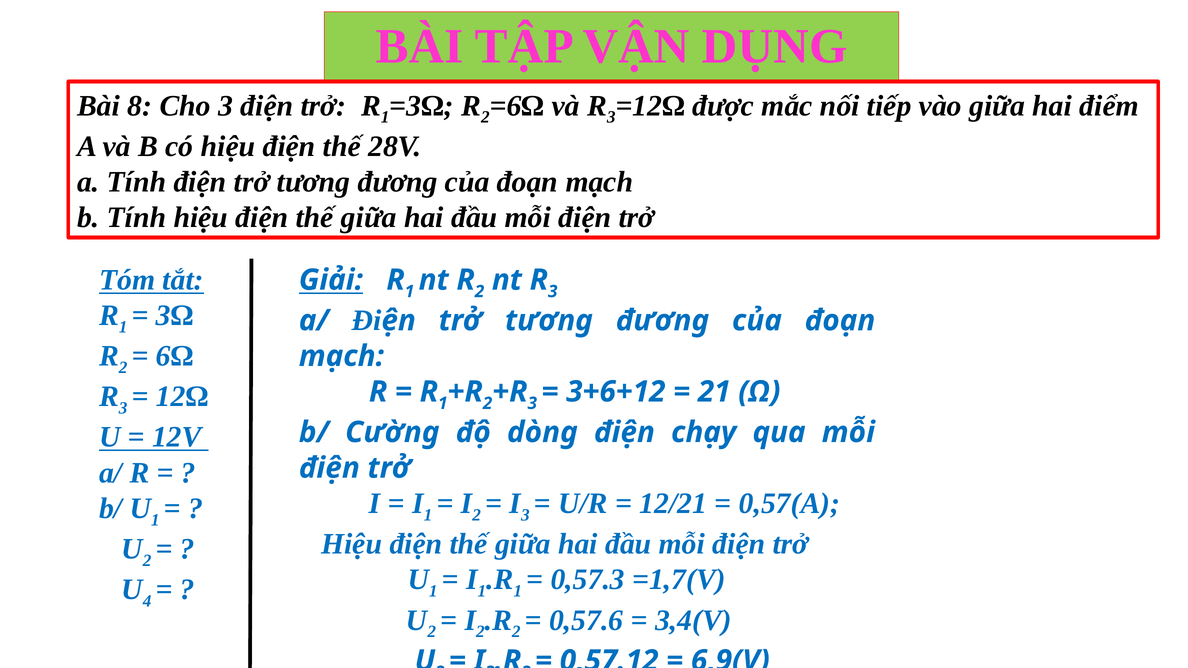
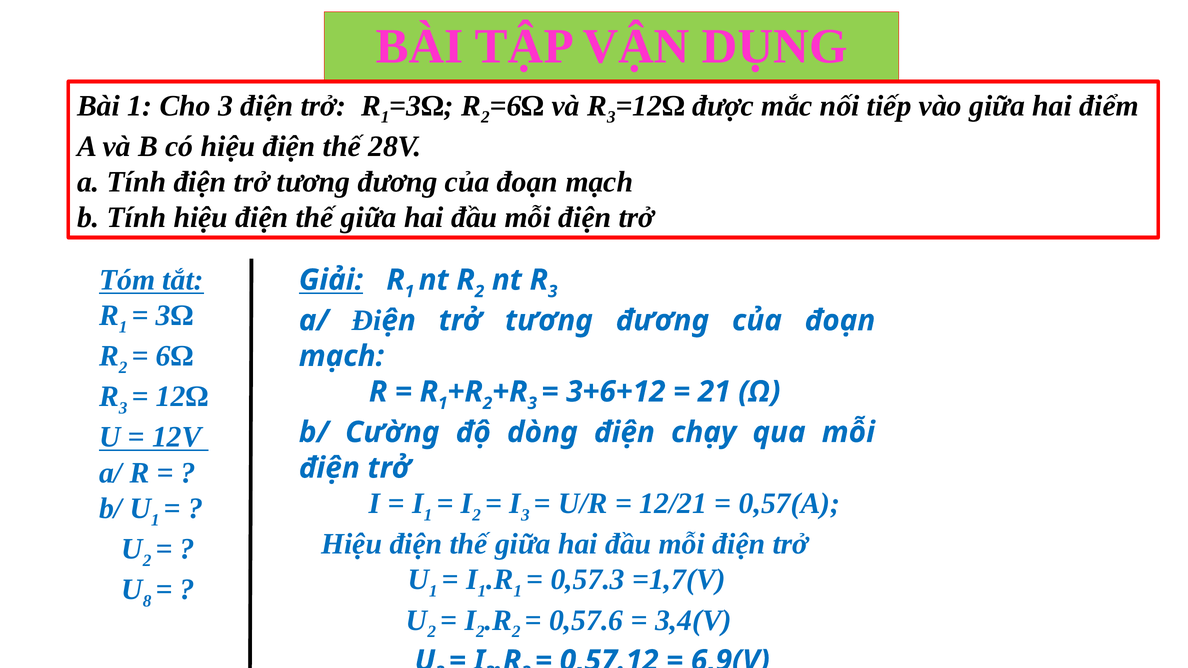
Bài 8: 8 -> 1 (140, 106)
4: 4 -> 8 (147, 601)
